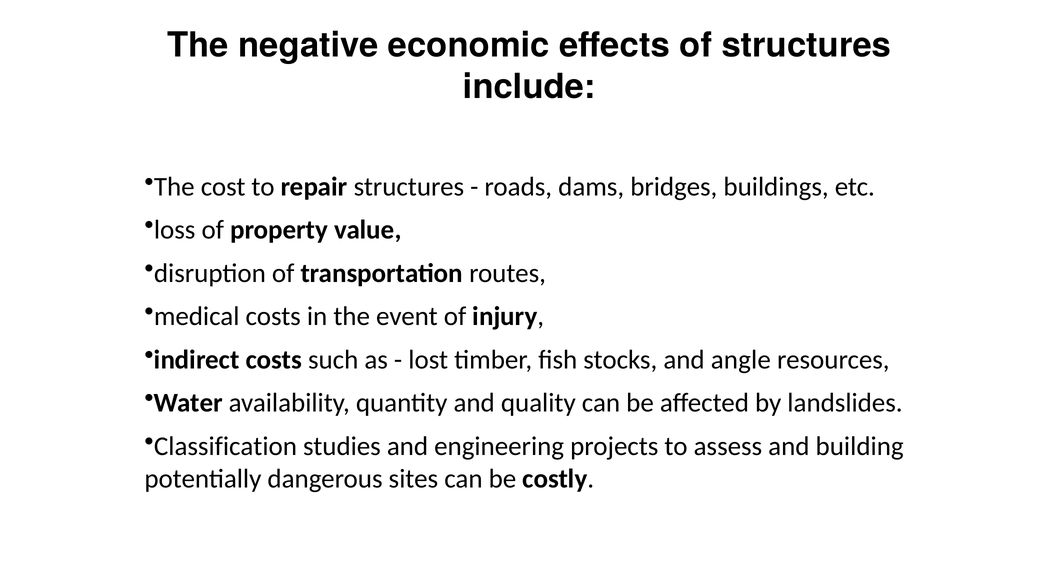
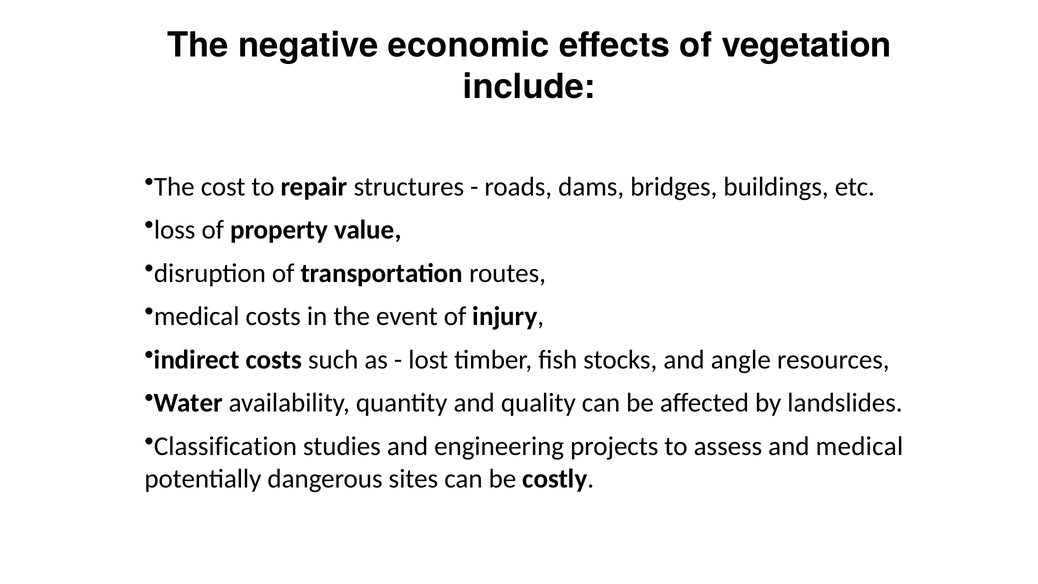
of structures: structures -> vegetation (807, 45)
and building: building -> medical (860, 446)
